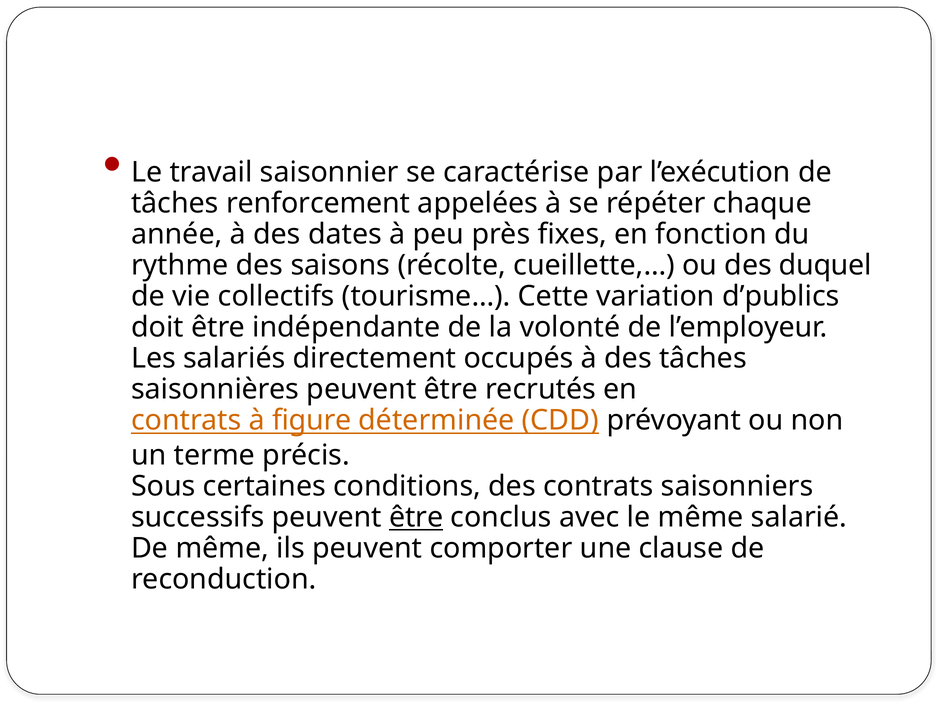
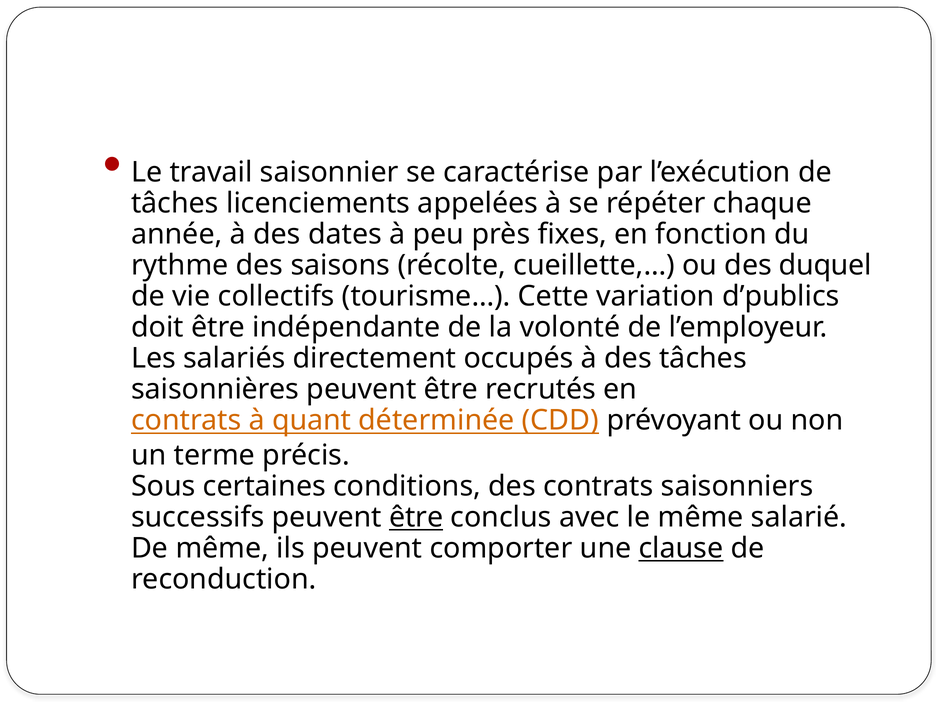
renforcement: renforcement -> licenciements (318, 203)
figure: figure -> quant (312, 420)
clause underline: none -> present (681, 548)
